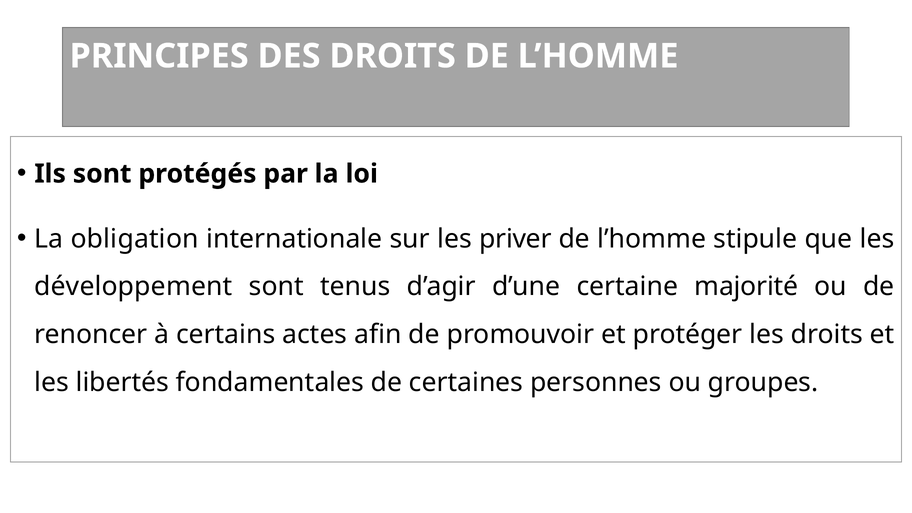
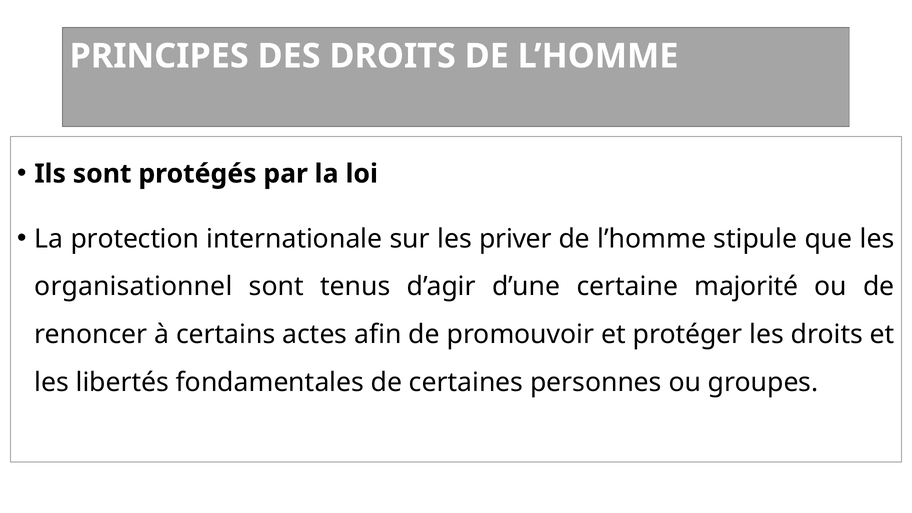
obligation: obligation -> protection (135, 239)
développement: développement -> organisationnel (133, 287)
